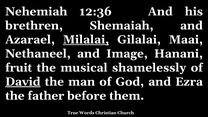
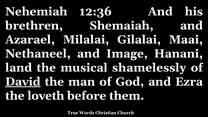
Milalai underline: present -> none (86, 40)
fruit: fruit -> land (19, 68)
father: father -> loveth (46, 96)
